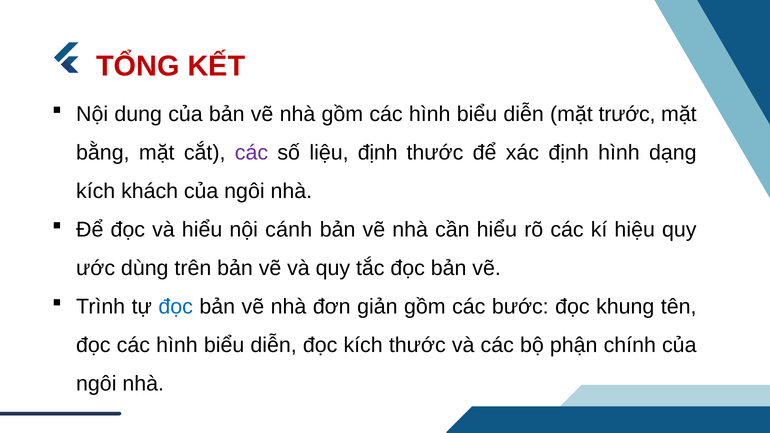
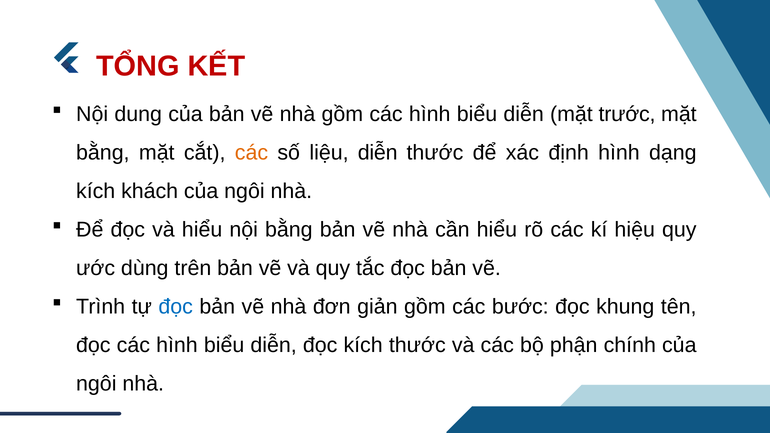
các colour: purple -> orange (251, 153)
liệu định: định -> diễn (378, 153)
nội cánh: cánh -> bằng (289, 230)
